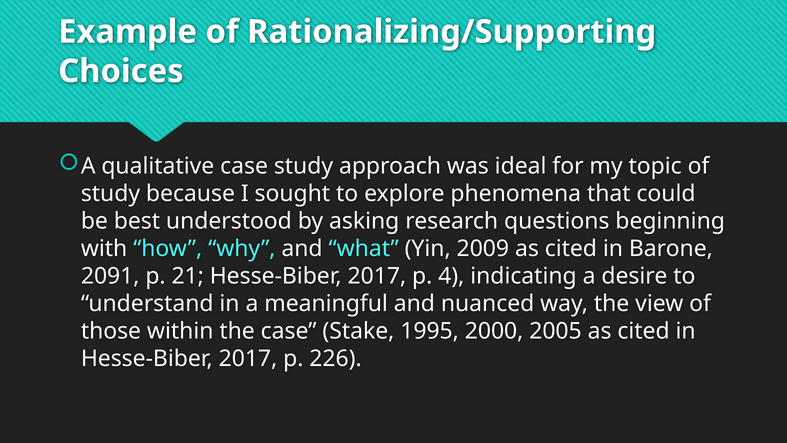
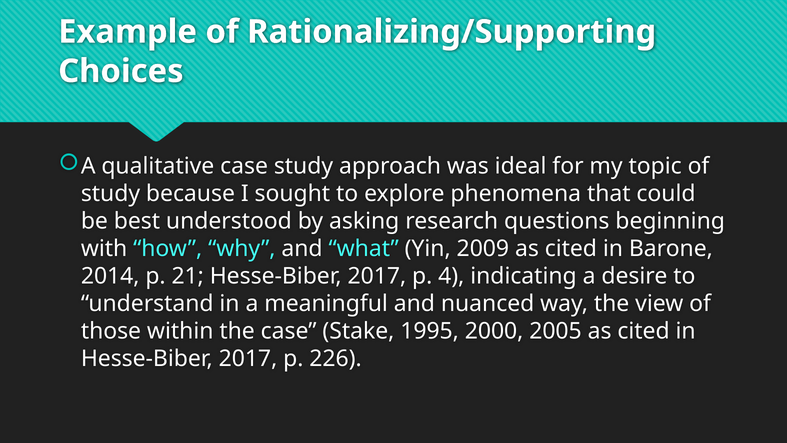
2091: 2091 -> 2014 (110, 276)
